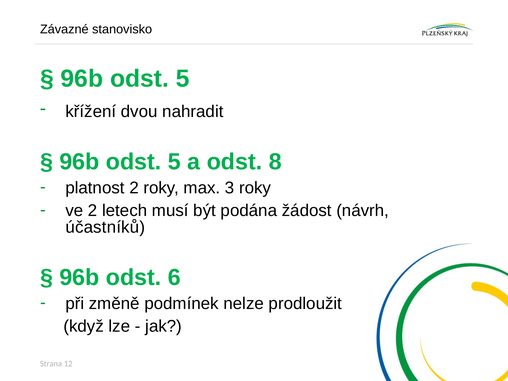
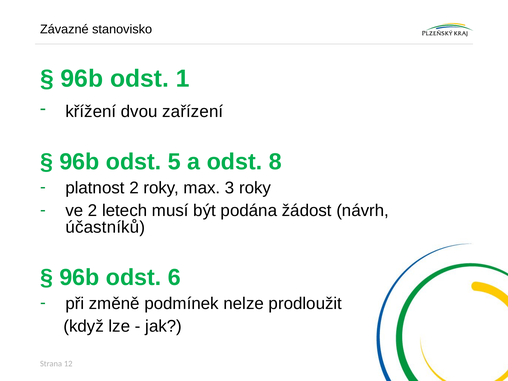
5: 5 -> 1 (183, 79)
nahradit: nahradit -> zařízení (193, 112)
